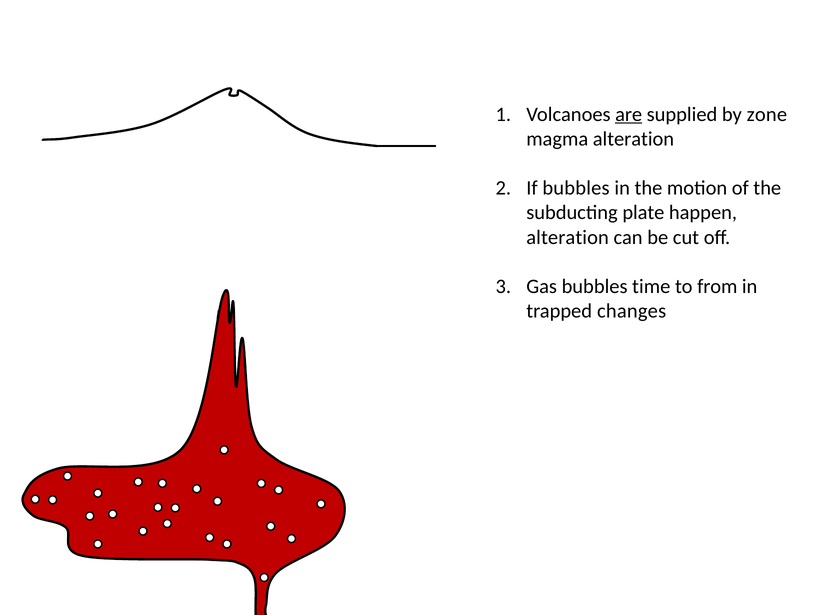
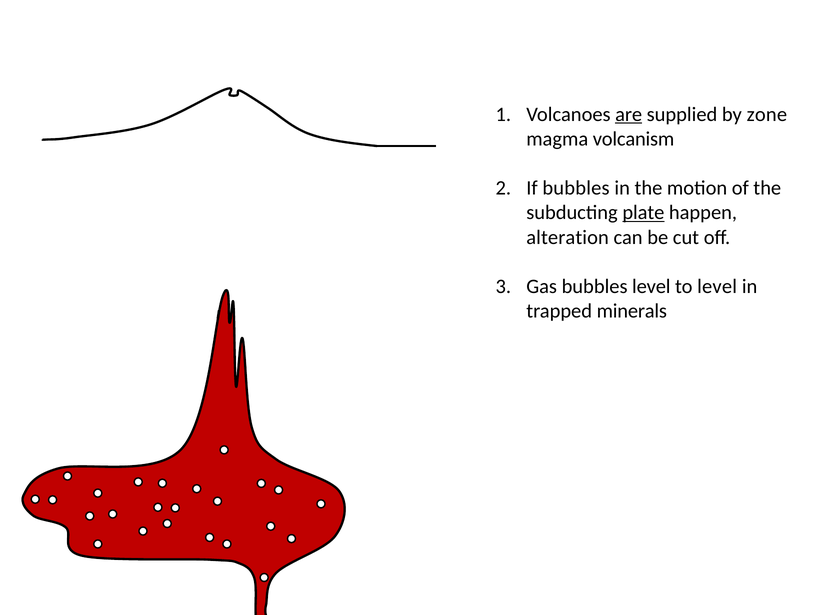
magma alteration: alteration -> volcanism (634, 139)
plate underline: none -> present (643, 213)
bubbles time: time -> level (651, 286)
to from: from -> level (717, 286)
changes: changes -> minerals (632, 311)
